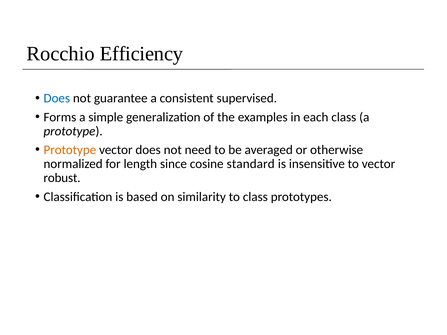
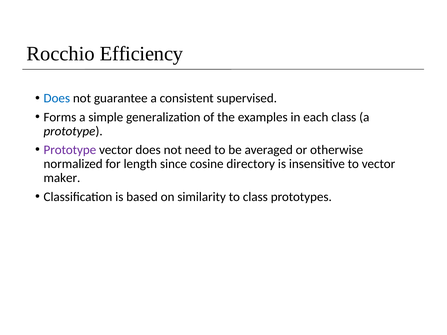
Prototype colour: orange -> purple (70, 150)
standard: standard -> directory (251, 164)
robust: robust -> maker (62, 178)
